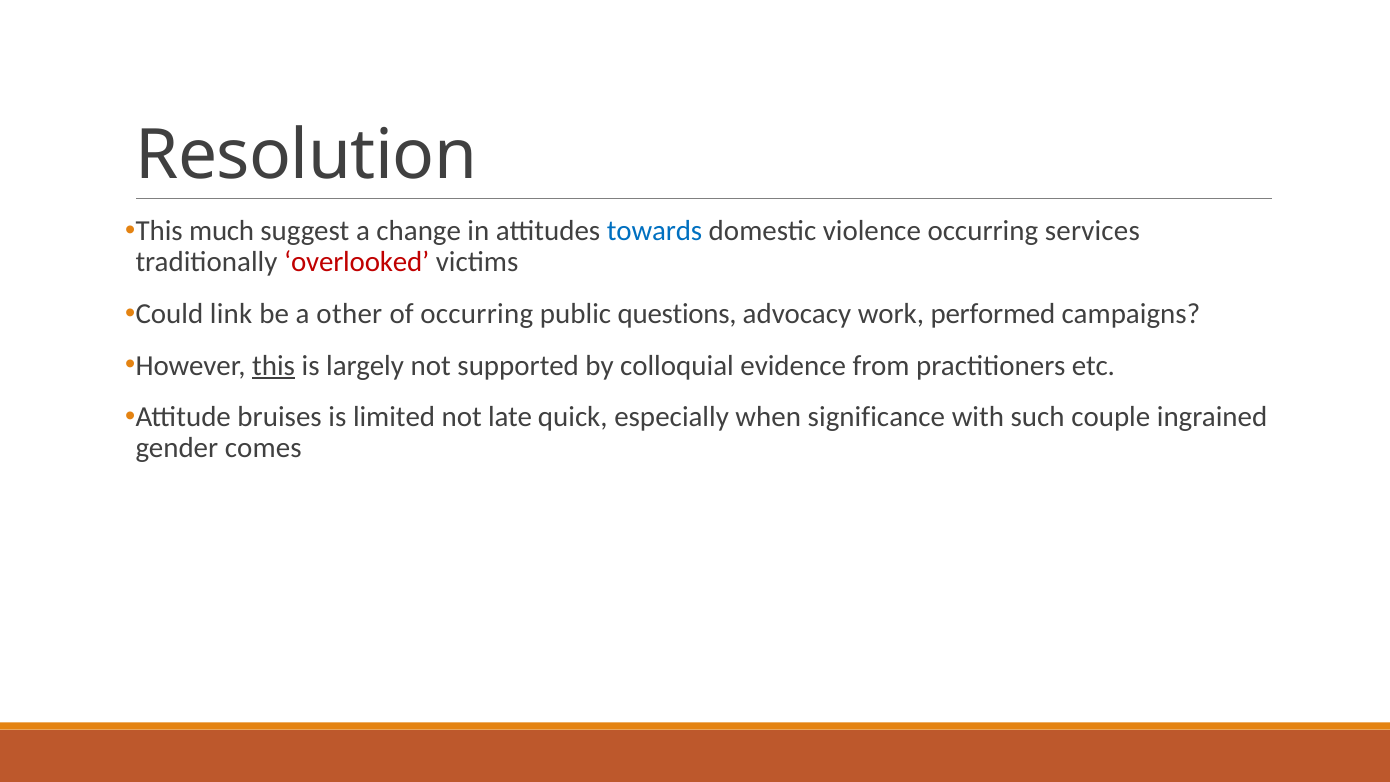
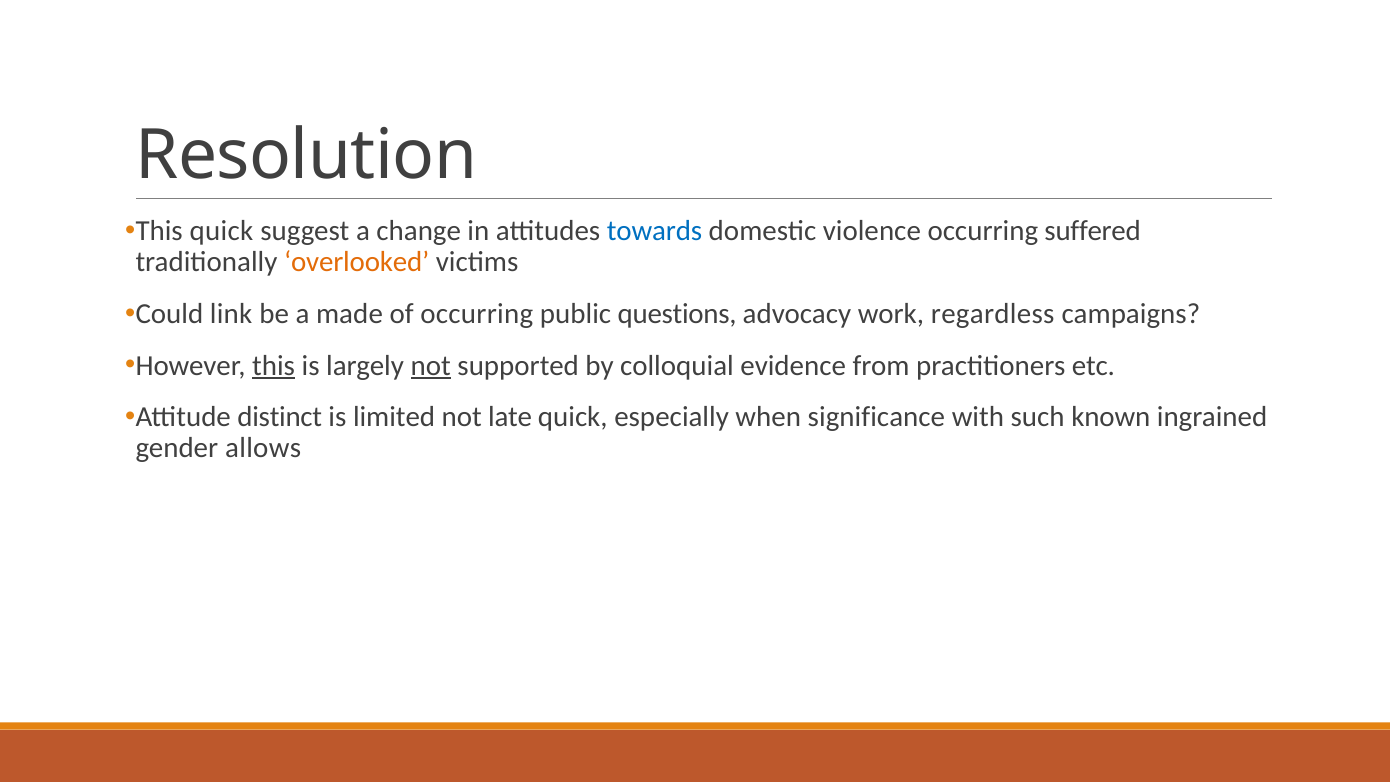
This much: much -> quick (221, 231)
services: services -> suffered (1093, 231)
overlooked colour: red -> orange (357, 262)
other: other -> made (349, 314)
performed: performed -> regardless (993, 314)
not underline: none -> present (431, 365)
bruises: bruises -> distinct (280, 417)
couple: couple -> known (1111, 417)
comes: comes -> allows (263, 448)
